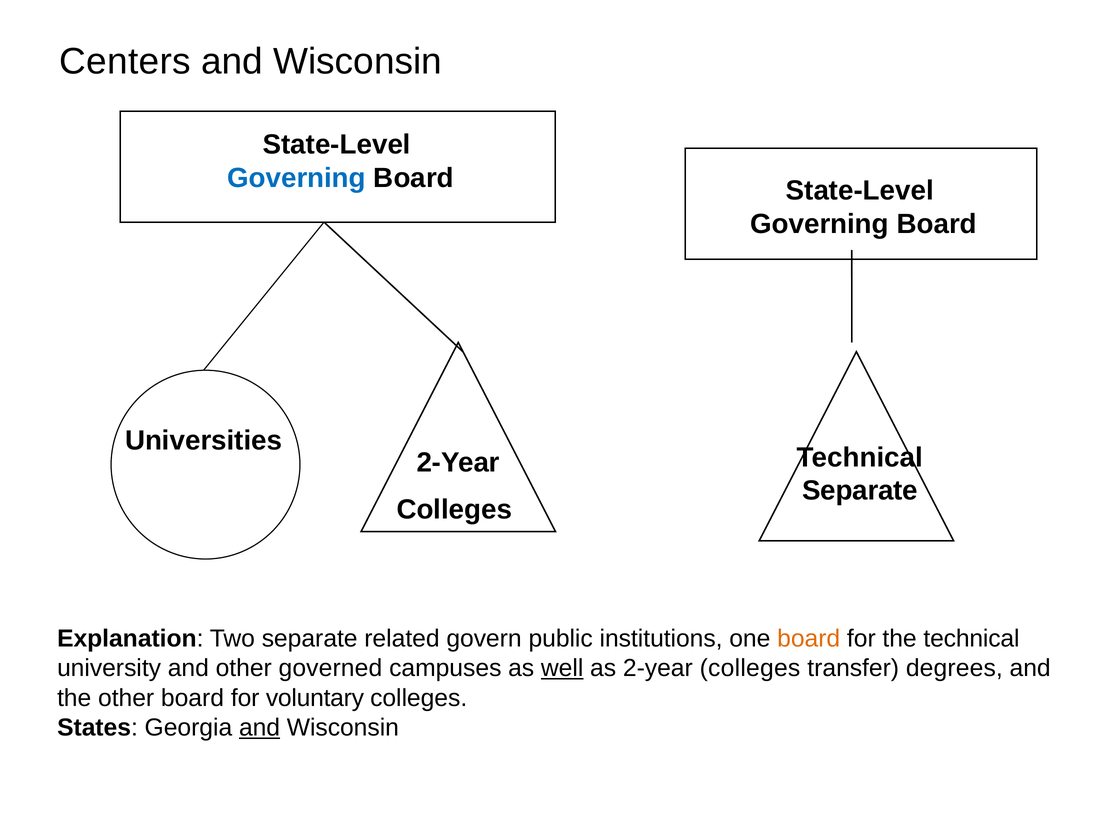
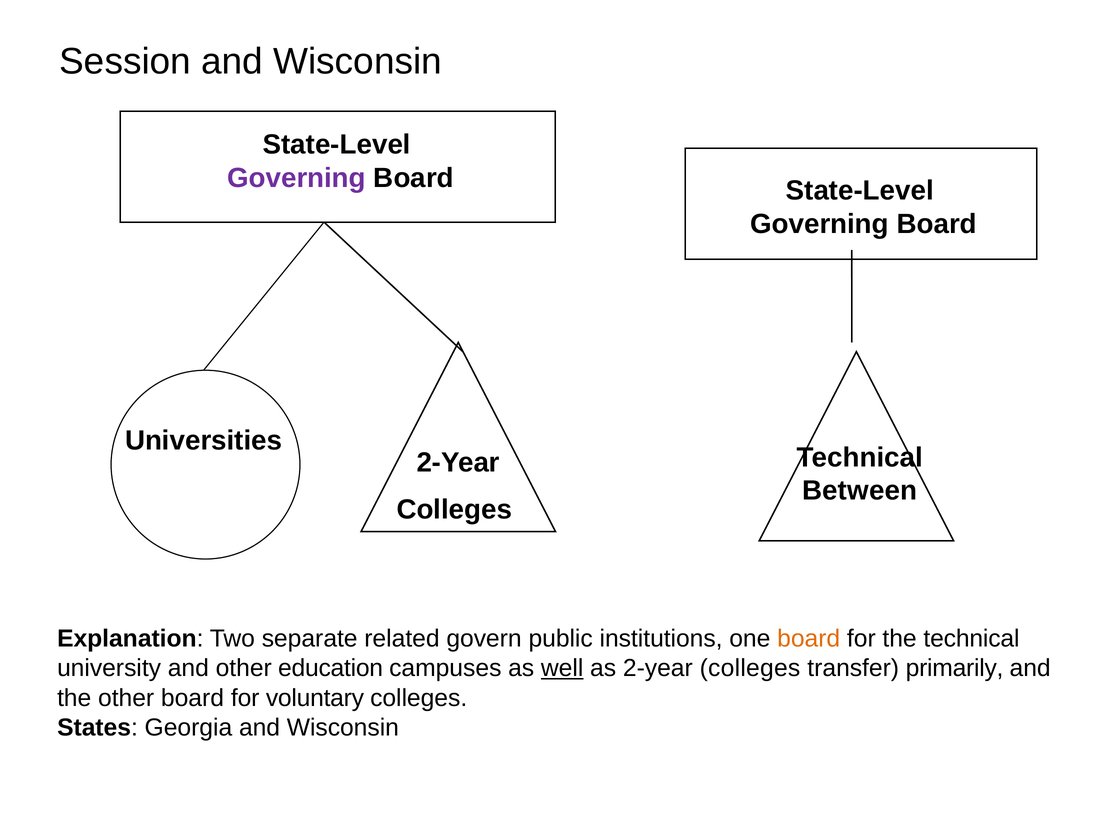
Centers: Centers -> Session (125, 61)
Governing colour: blue -> purple (296, 178)
Separate: Separate -> Between (860, 491)
governed: governed -> education (331, 669)
degrees: degrees -> primarily (955, 669)
and underline: present -> none (260, 728)
